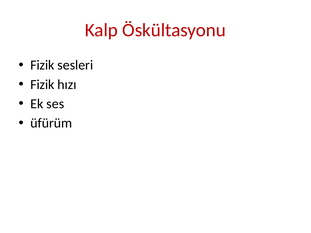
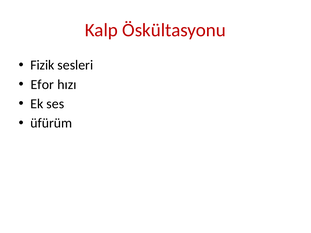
Fizik: Fizik -> Efor (42, 85)
